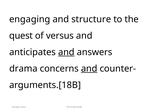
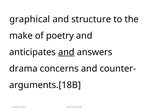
engaging: engaging -> graphical (30, 19)
quest: quest -> make (21, 36)
versus: versus -> poetry (60, 36)
and underline: present -> none (89, 68)
